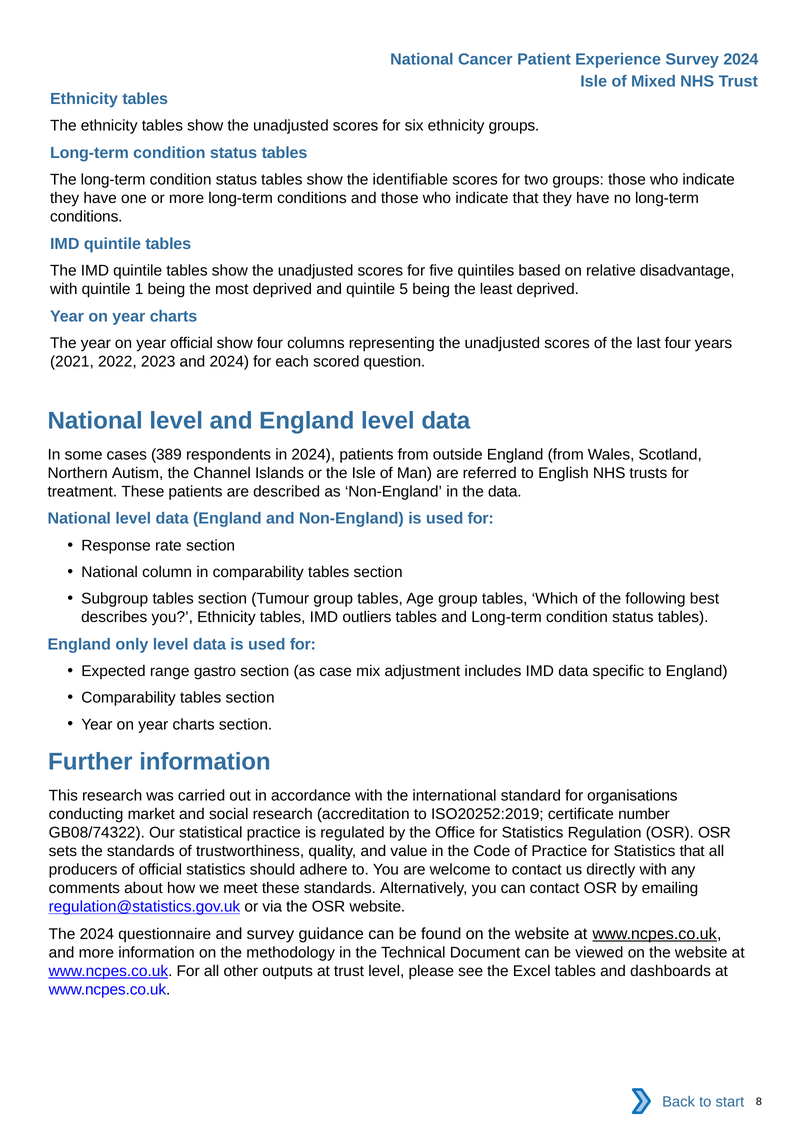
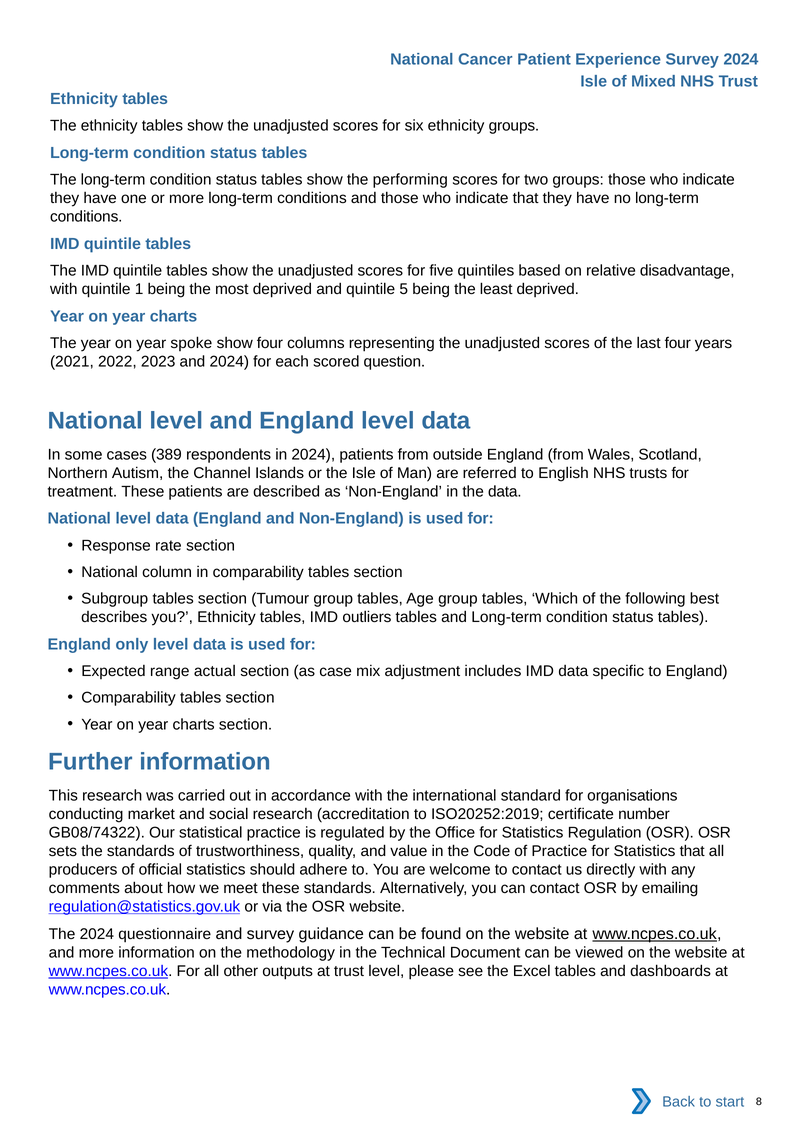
identifiable: identifiable -> performing (410, 180)
year official: official -> spoke (191, 344)
gastro: gastro -> actual (215, 672)
